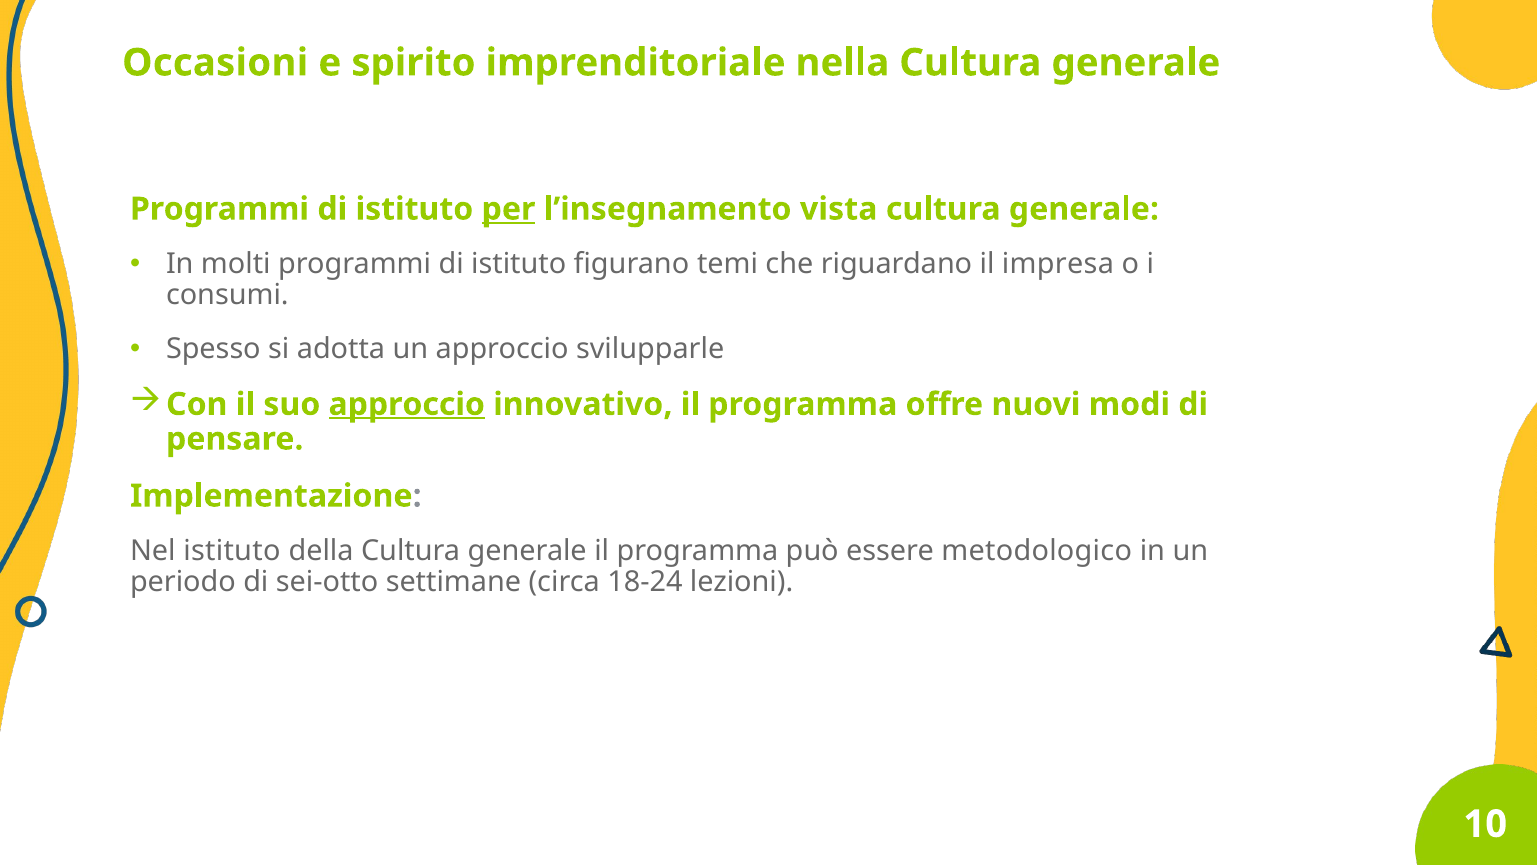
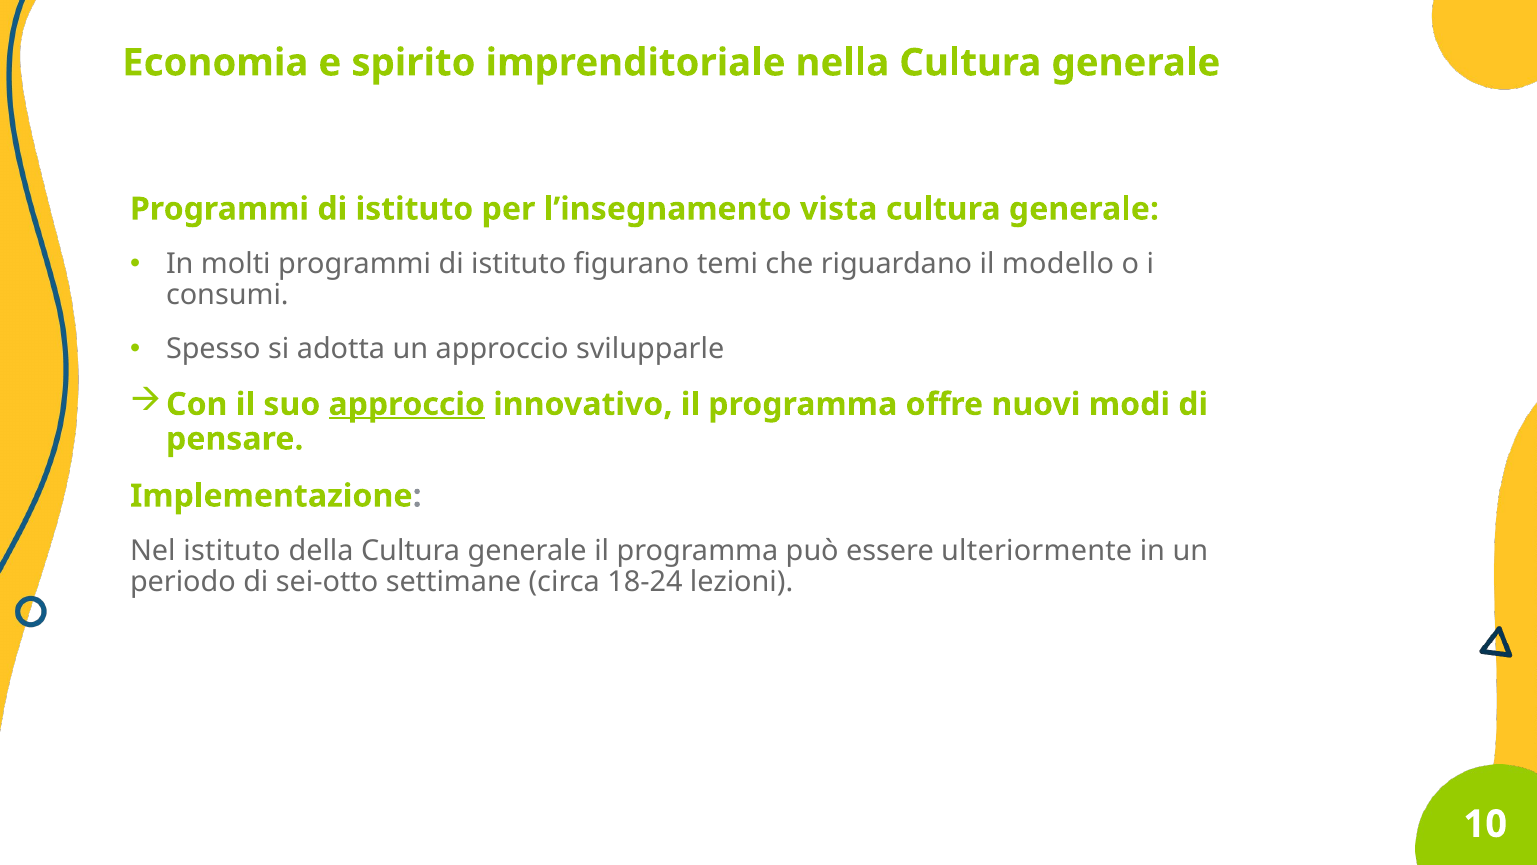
Occasioni: Occasioni -> Economia (215, 63)
per underline: present -> none (508, 209)
impresa: impresa -> modello (1058, 264)
metodologico: metodologico -> ulteriormente (1037, 551)
